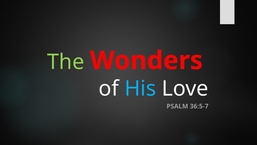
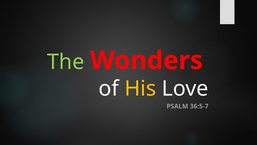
His colour: light blue -> yellow (140, 88)
